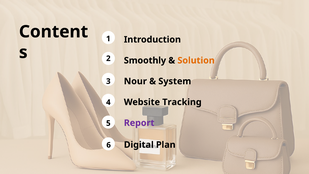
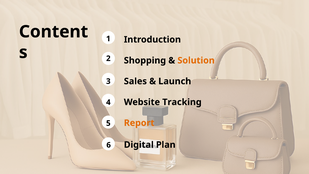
Smoothly: Smoothly -> Shopping (145, 60)
Nour: Nour -> Sales (135, 81)
System: System -> Launch (175, 81)
Report colour: purple -> orange (139, 123)
